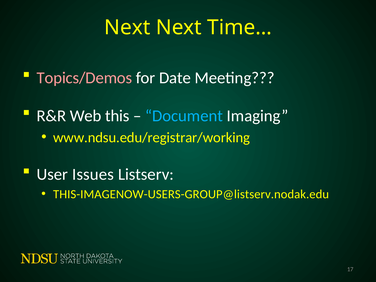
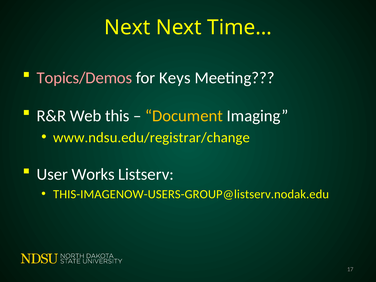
Date: Date -> Keys (175, 78)
Document colour: light blue -> yellow (184, 116)
www.ndsu.edu/registrar/working: www.ndsu.edu/registrar/working -> www.ndsu.edu/registrar/change (151, 137)
Issues: Issues -> Works (93, 174)
